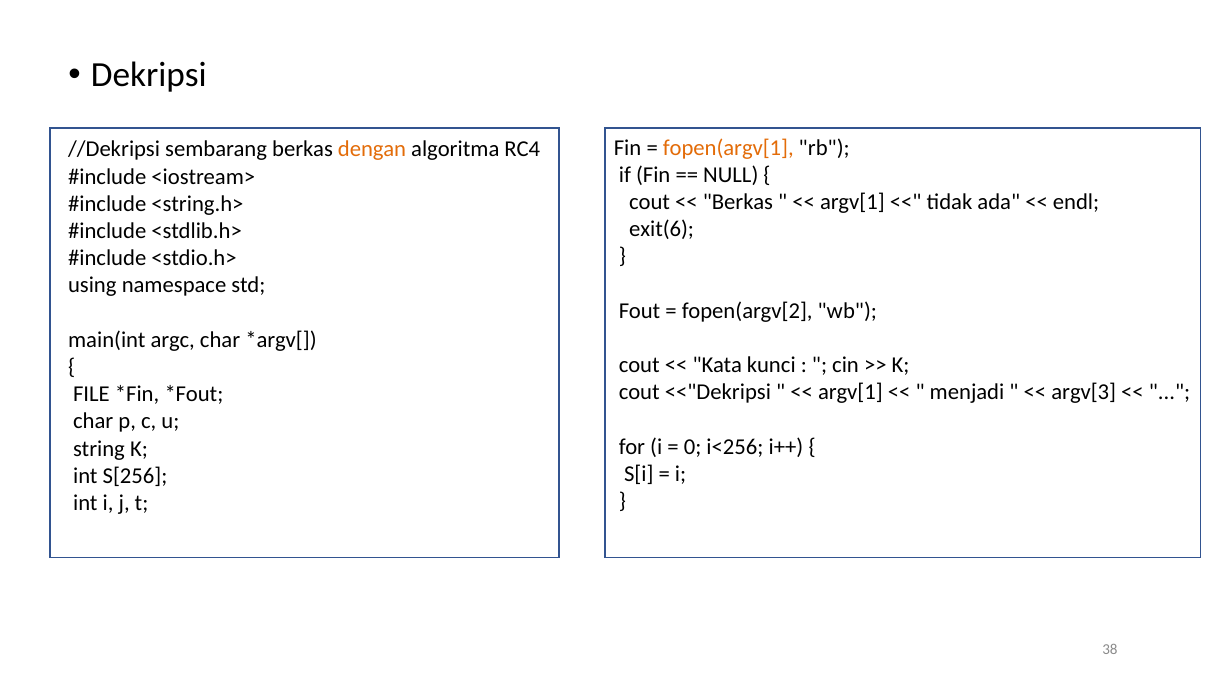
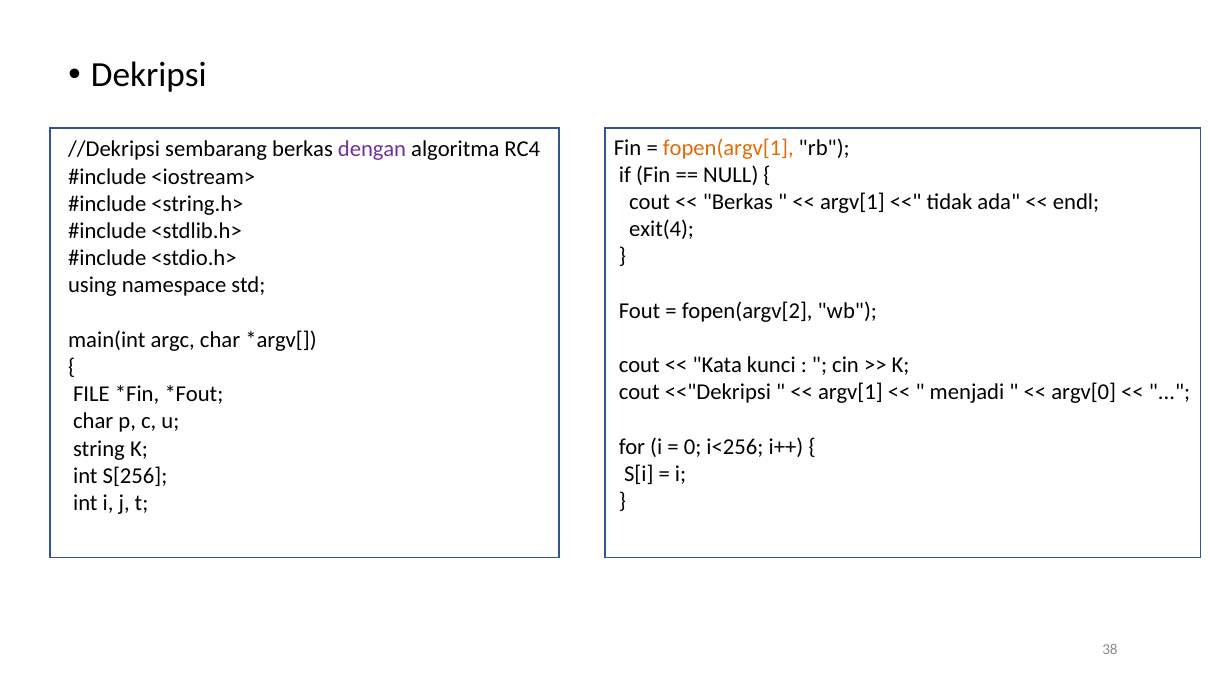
dengan colour: orange -> purple (372, 150)
exit(6: exit(6 -> exit(4 (662, 229)
argv[3: argv[3 -> argv[0 (1084, 393)
